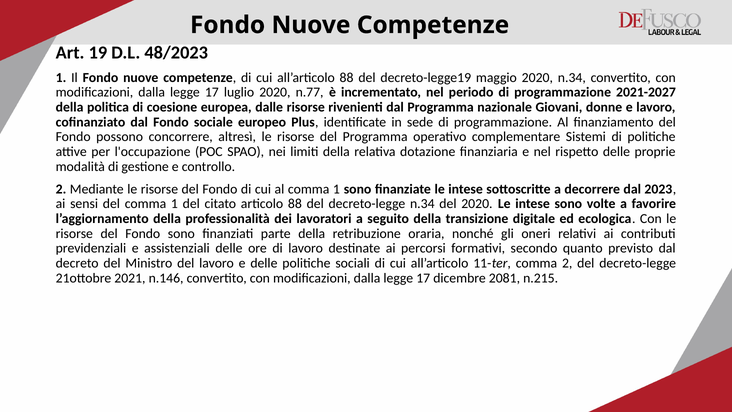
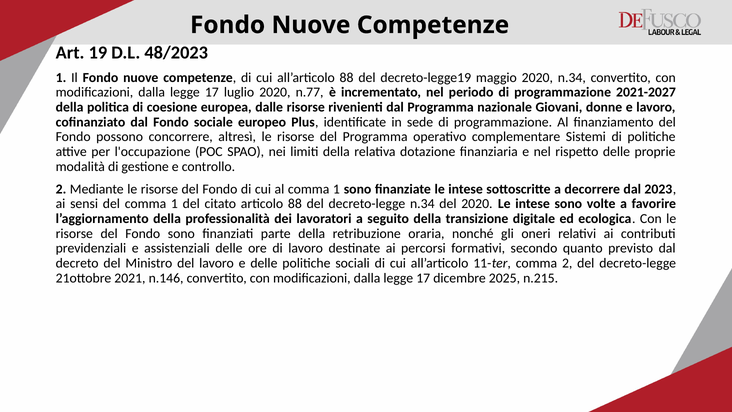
2081: 2081 -> 2025 (504, 278)
